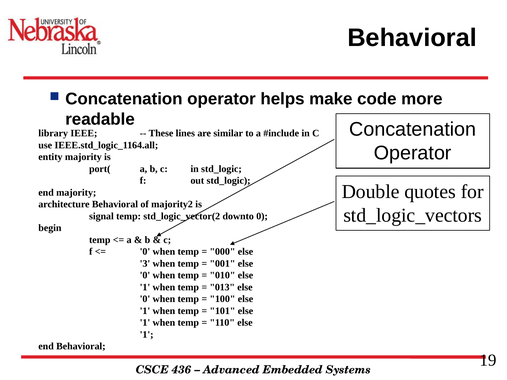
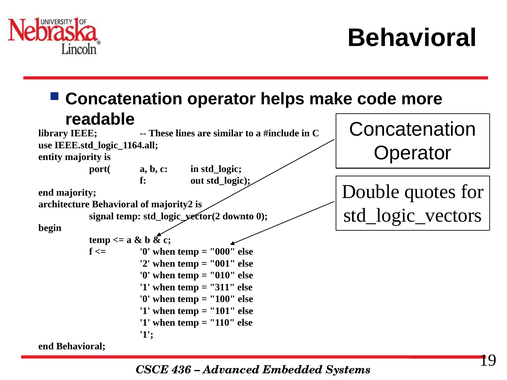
3: 3 -> 2 (145, 264)
013: 013 -> 311 (222, 287)
